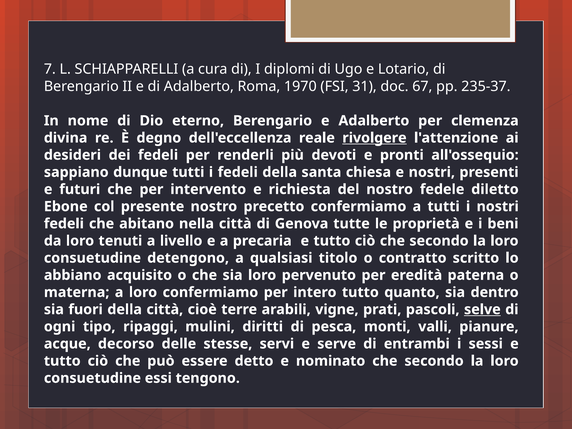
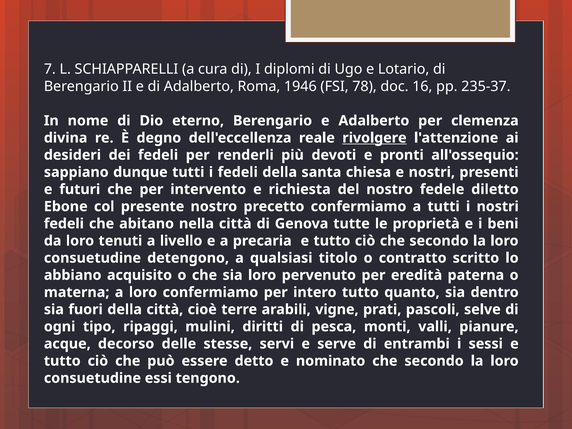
1970: 1970 -> 1946 (300, 86)
31: 31 -> 78 (364, 86)
67: 67 -> 16 (422, 86)
selve underline: present -> none (482, 309)
